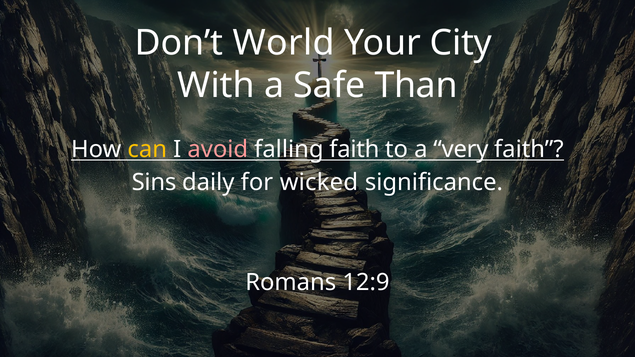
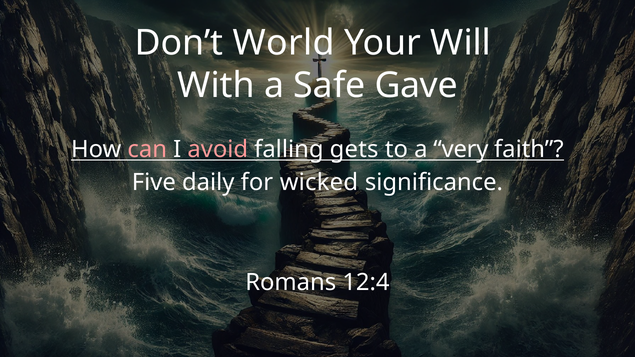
City: City -> Will (461, 43)
Than: Than -> Gave (416, 86)
can colour: yellow -> pink (147, 149)
falling faith: faith -> gets (354, 149)
Sins: Sins -> Five (154, 183)
12:9: 12:9 -> 12:4 (366, 283)
